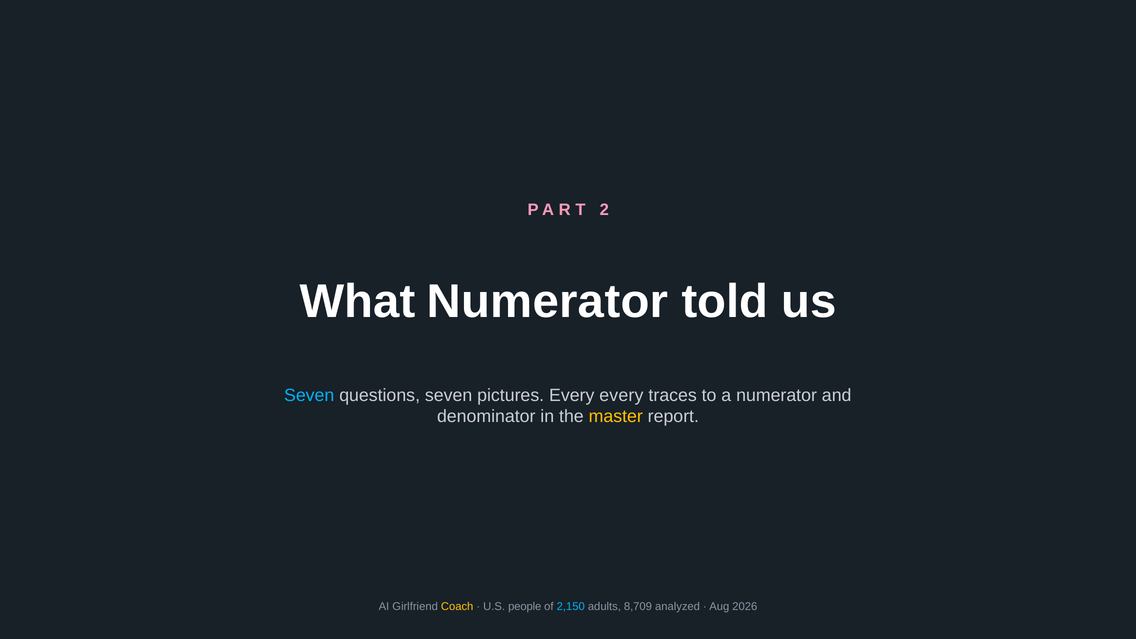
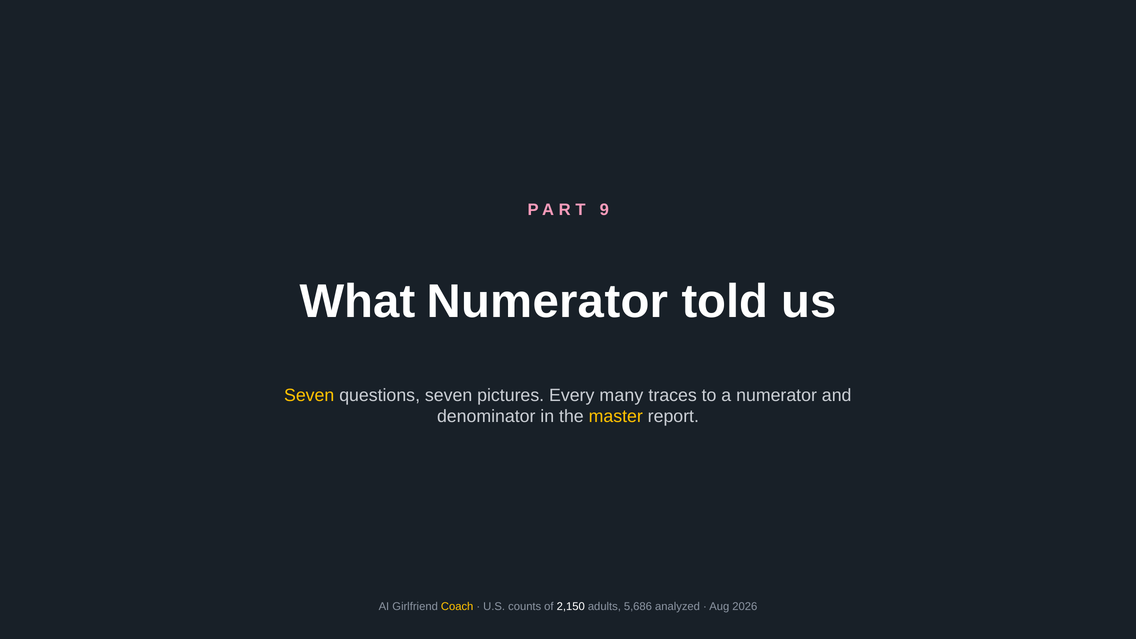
2: 2 -> 9 (604, 210)
Seven colour: light blue -> yellow (309, 395)
Every every: every -> many (621, 395)
people: people -> counts (525, 607)
2,150 colour: light blue -> white (571, 607)
8,709: 8,709 -> 5,686 (638, 607)
